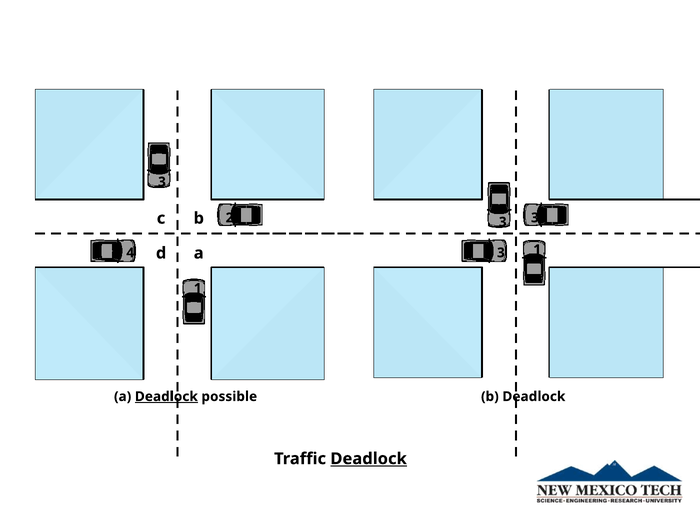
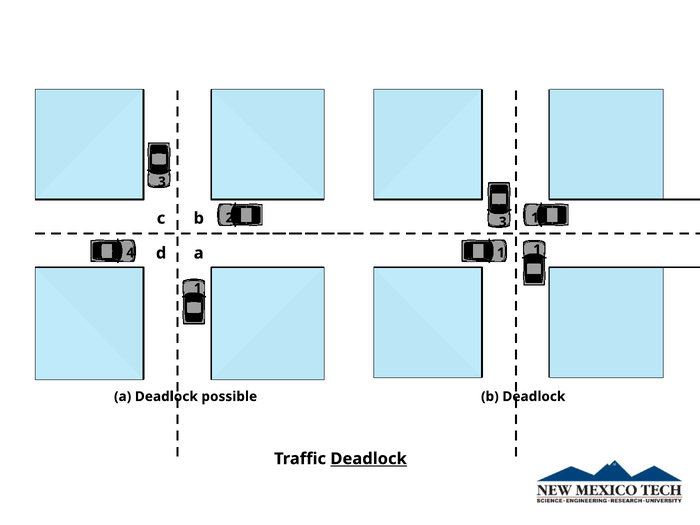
2 3: 3 -> 1 (535, 218)
4 3: 3 -> 1 (501, 253)
Deadlock underline: present -> none (166, 397)
